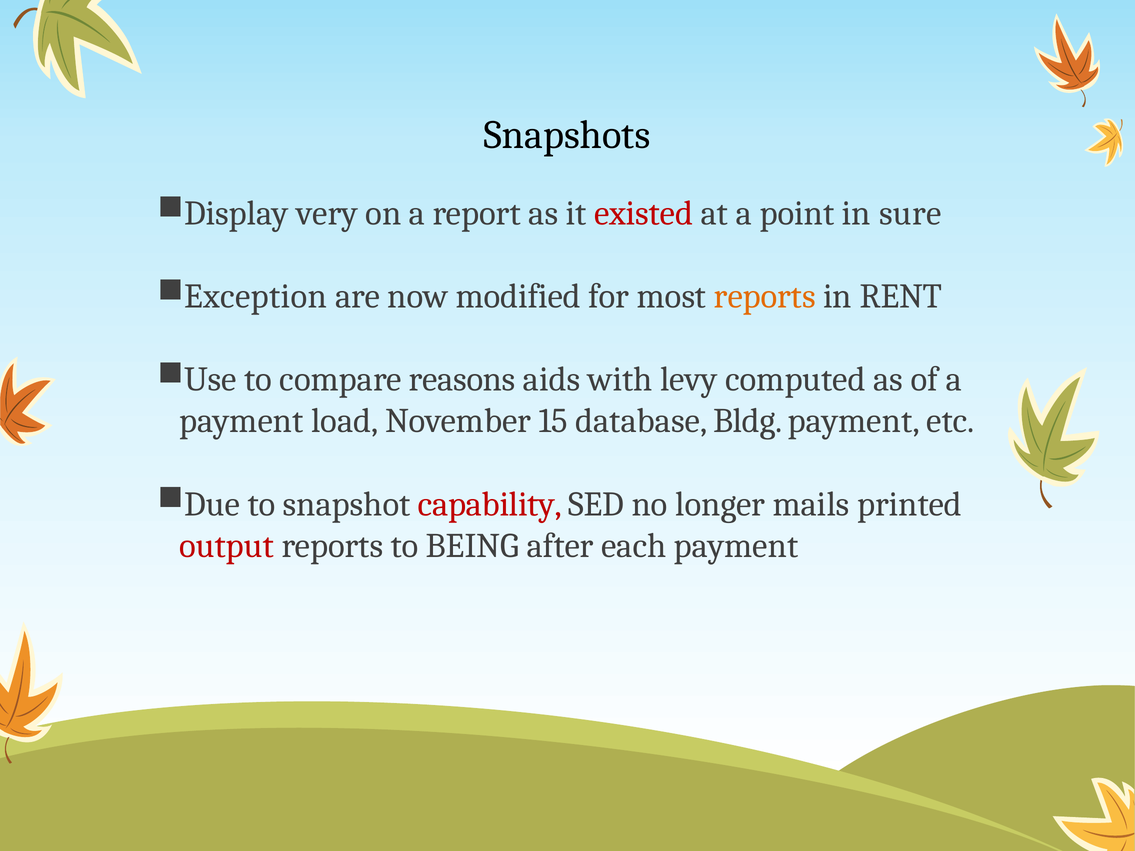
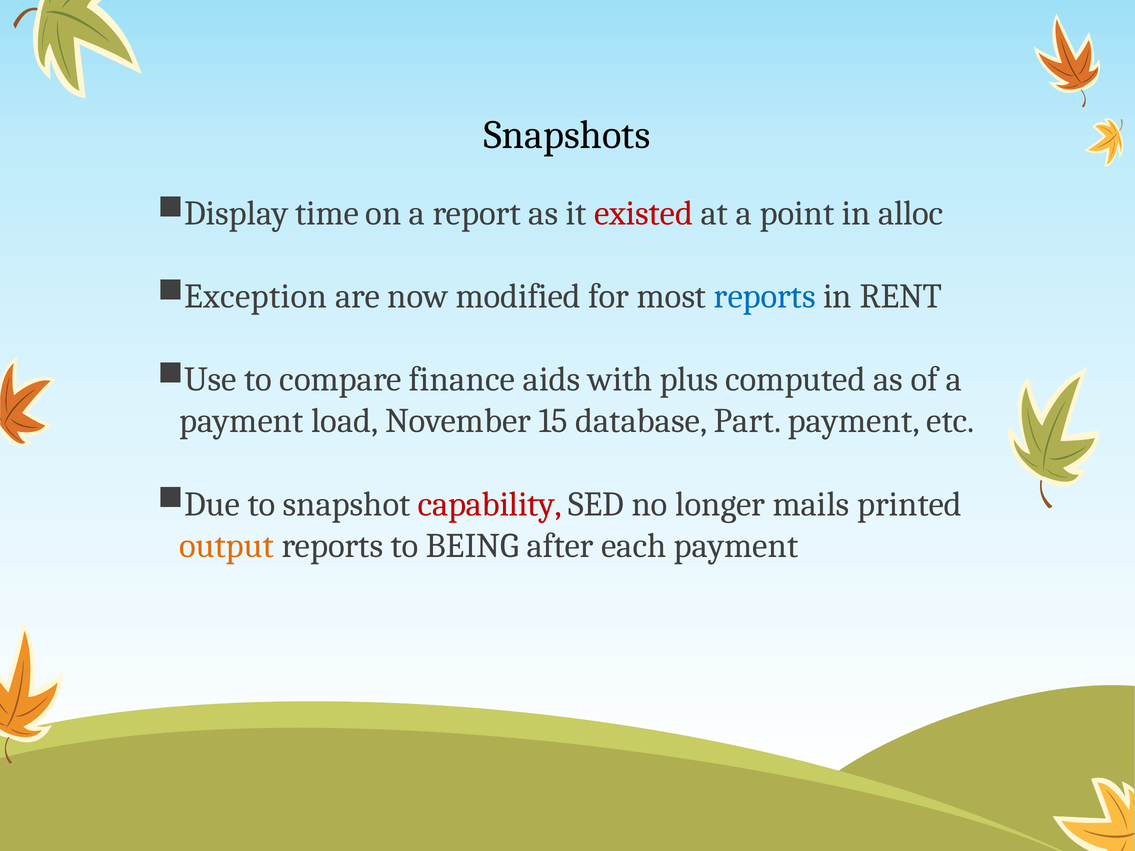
very: very -> time (327, 213)
sure: sure -> alloc (911, 213)
reports colour: orange -> blue (765, 296)
reasons: reasons -> finance (462, 380)
levy: levy -> plus (689, 380)
Bldg: Bldg -> Part (747, 421)
output colour: red -> orange (227, 546)
